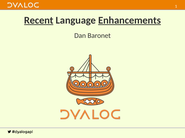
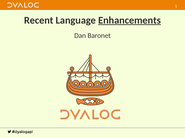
Recent underline: present -> none (39, 20)
